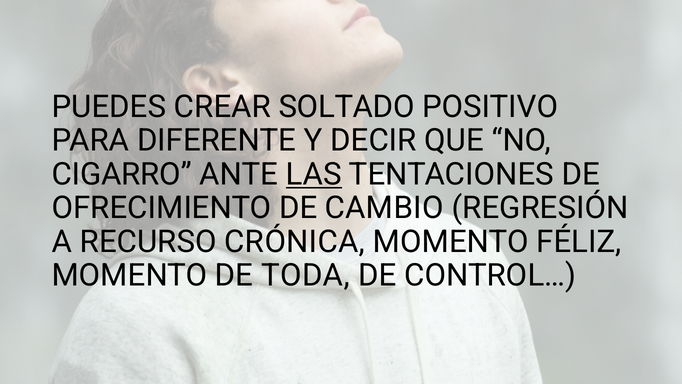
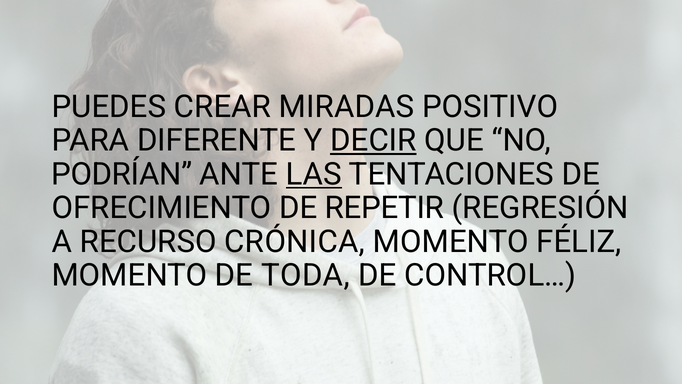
SOLTADO: SOLTADO -> MIRADAS (346, 107)
DECIR underline: none -> present (373, 140)
CIGARRO: CIGARRO -> PODRÍAN (122, 174)
CAMBIO: CAMBIO -> REPETIR (384, 208)
